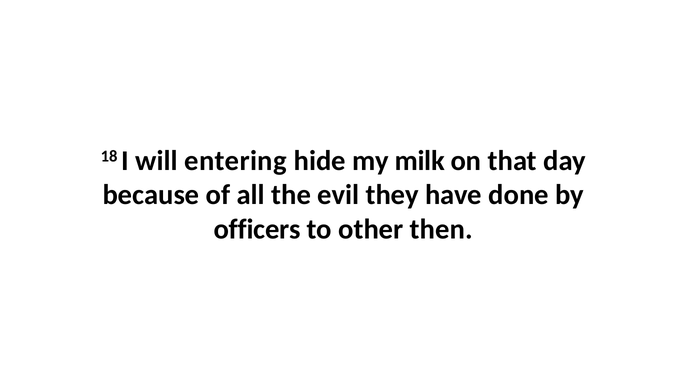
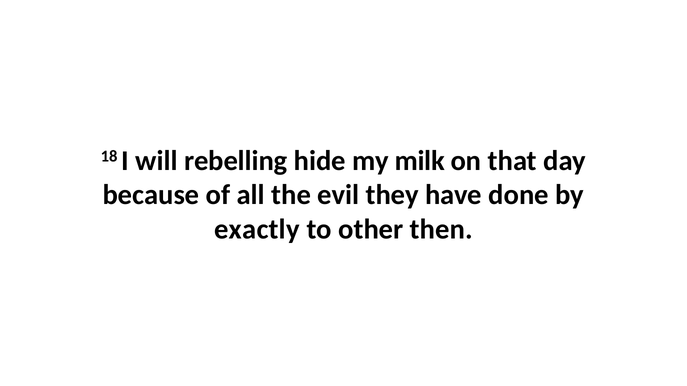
entering: entering -> rebelling (236, 161)
officers: officers -> exactly (257, 230)
